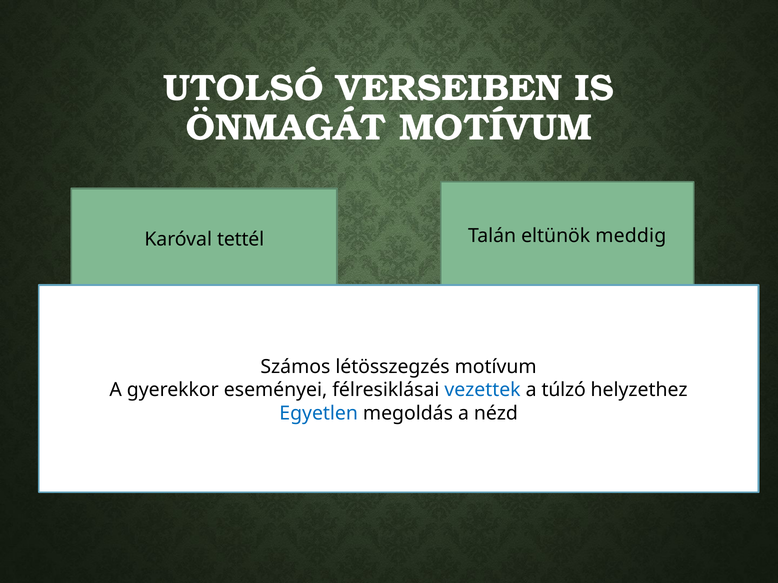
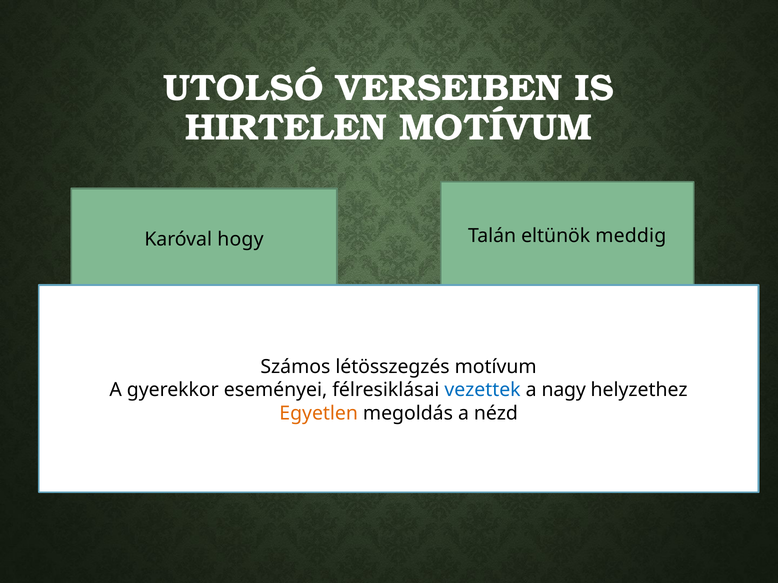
ÖNMAGÁT: ÖNMAGÁT -> HIRTELEN (286, 128)
tettél: tettél -> hogy (240, 240)
túlzó: túlzó -> nagy (564, 390)
Egyetlen colour: blue -> orange (319, 414)
